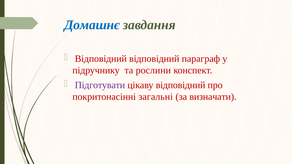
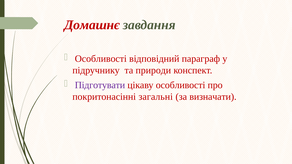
Домашнє colour: blue -> red (92, 25)
Відповідний: Відповідний -> Особливості (101, 59)
рослини: рослини -> природи (153, 70)
цікаву відповідний: відповідний -> особливості (181, 85)
